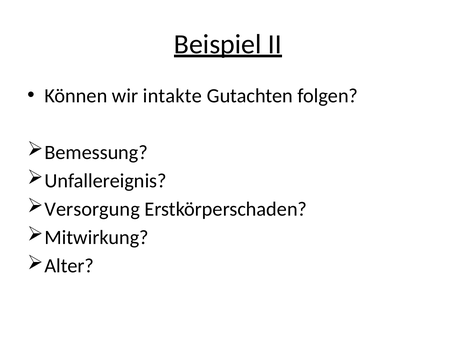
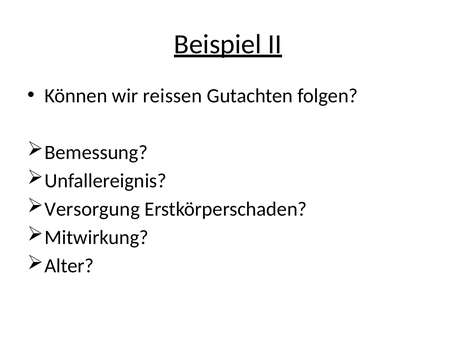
intakte: intakte -> reissen (172, 96)
